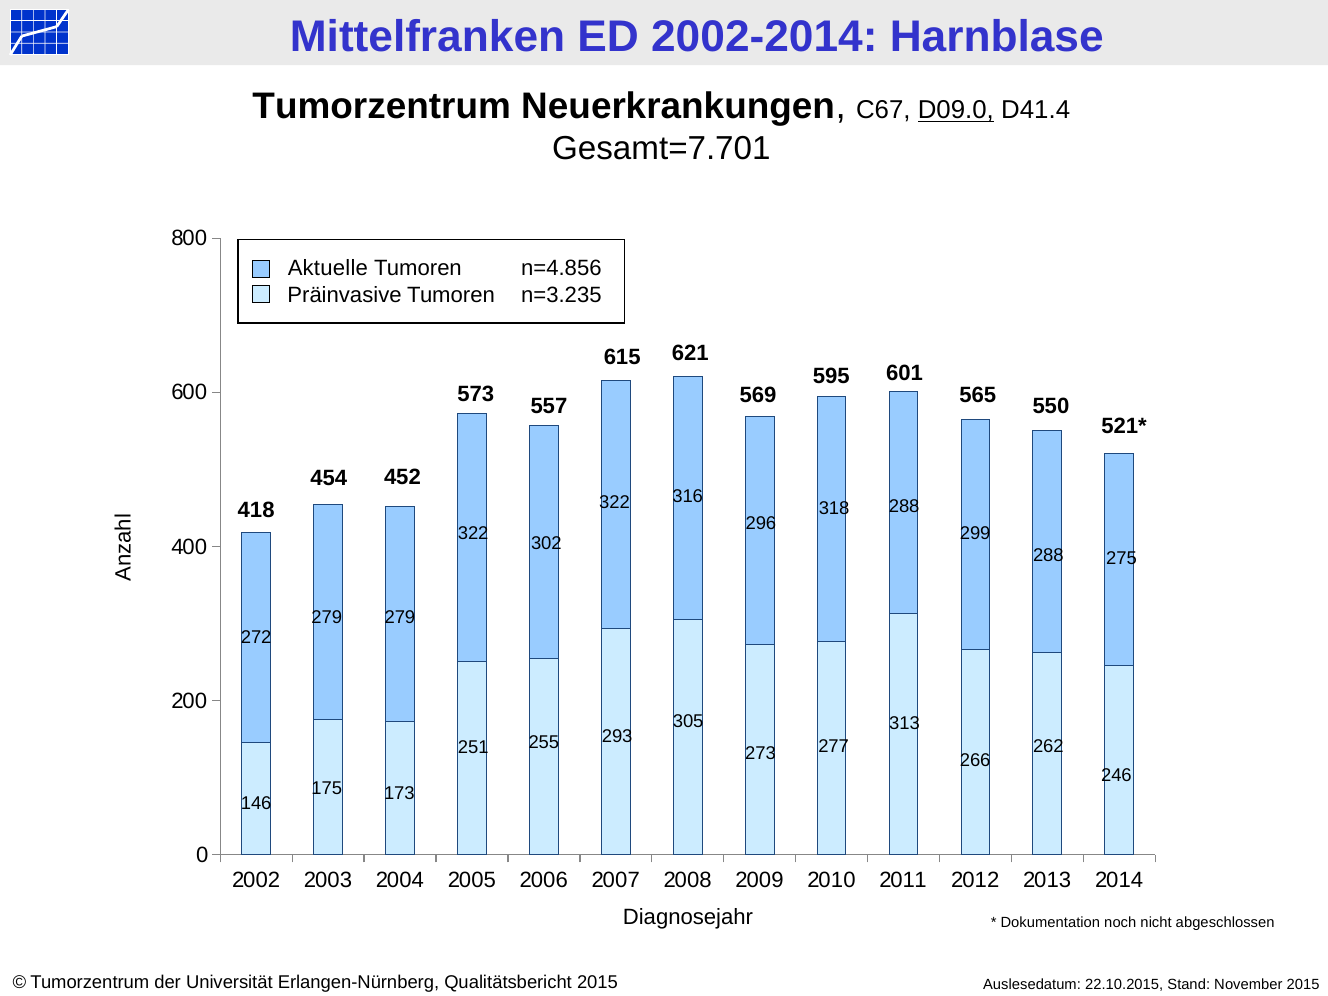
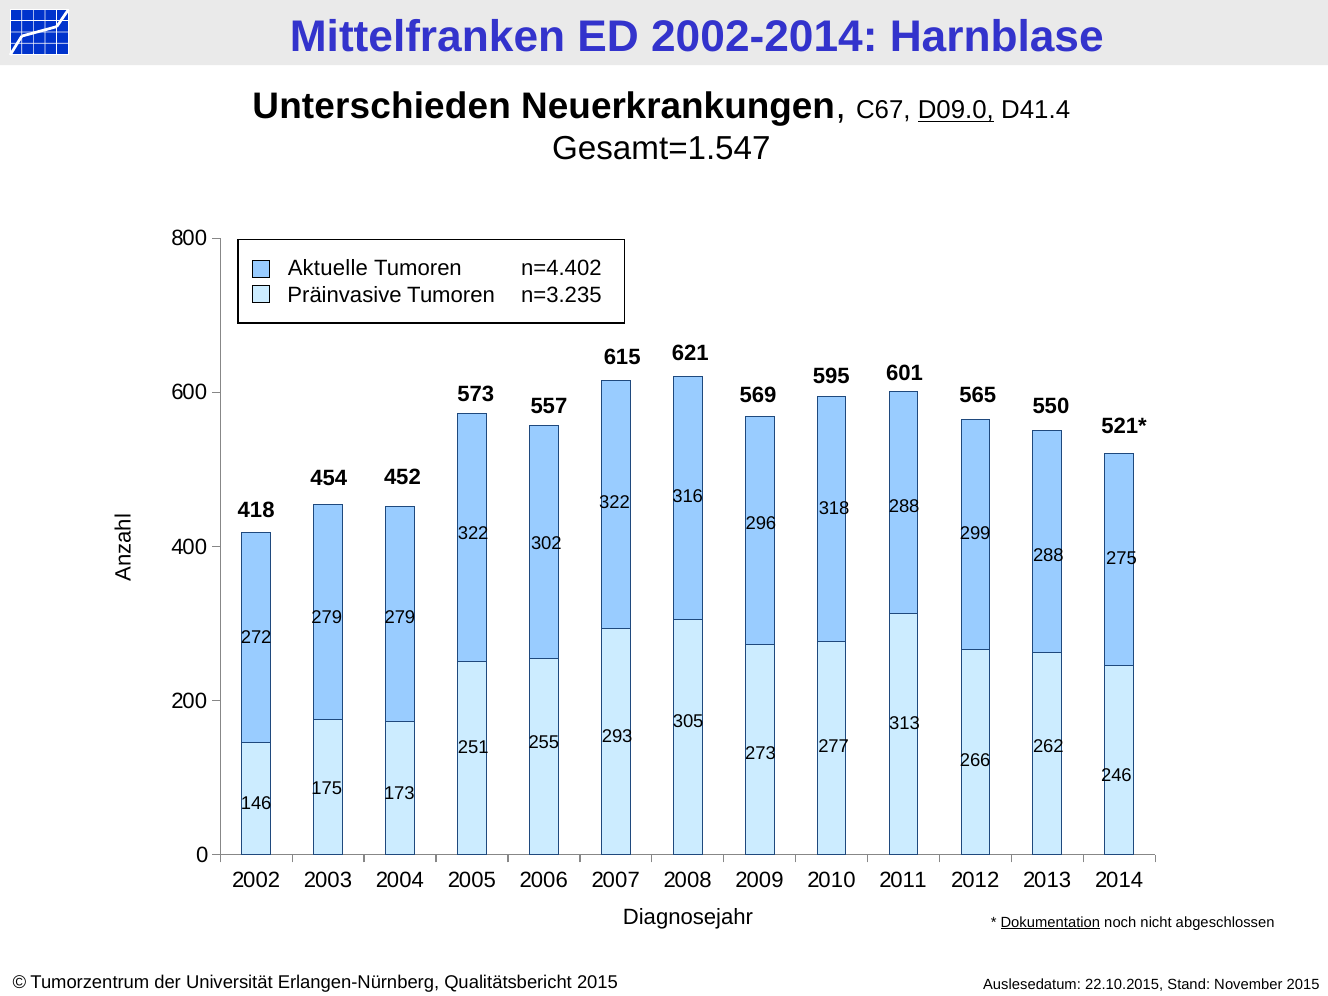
Tumorzentrum: Tumorzentrum -> Unterschieden (382, 107)
Gesamt=7.701: Gesamt=7.701 -> Gesamt=1.547 (661, 149)
n=4.856: n=4.856 -> n=4.402 (561, 269)
Dokumentation underline: none -> present (1050, 922)
